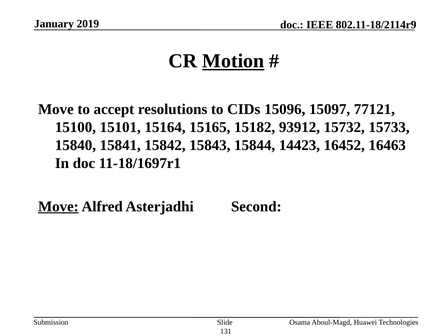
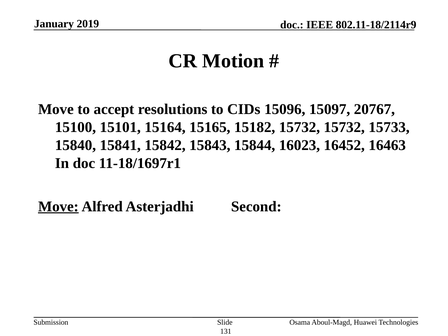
Motion underline: present -> none (233, 61)
77121: 77121 -> 20767 (374, 109)
15182 93912: 93912 -> 15732 (299, 127)
14423: 14423 -> 16023 (299, 145)
